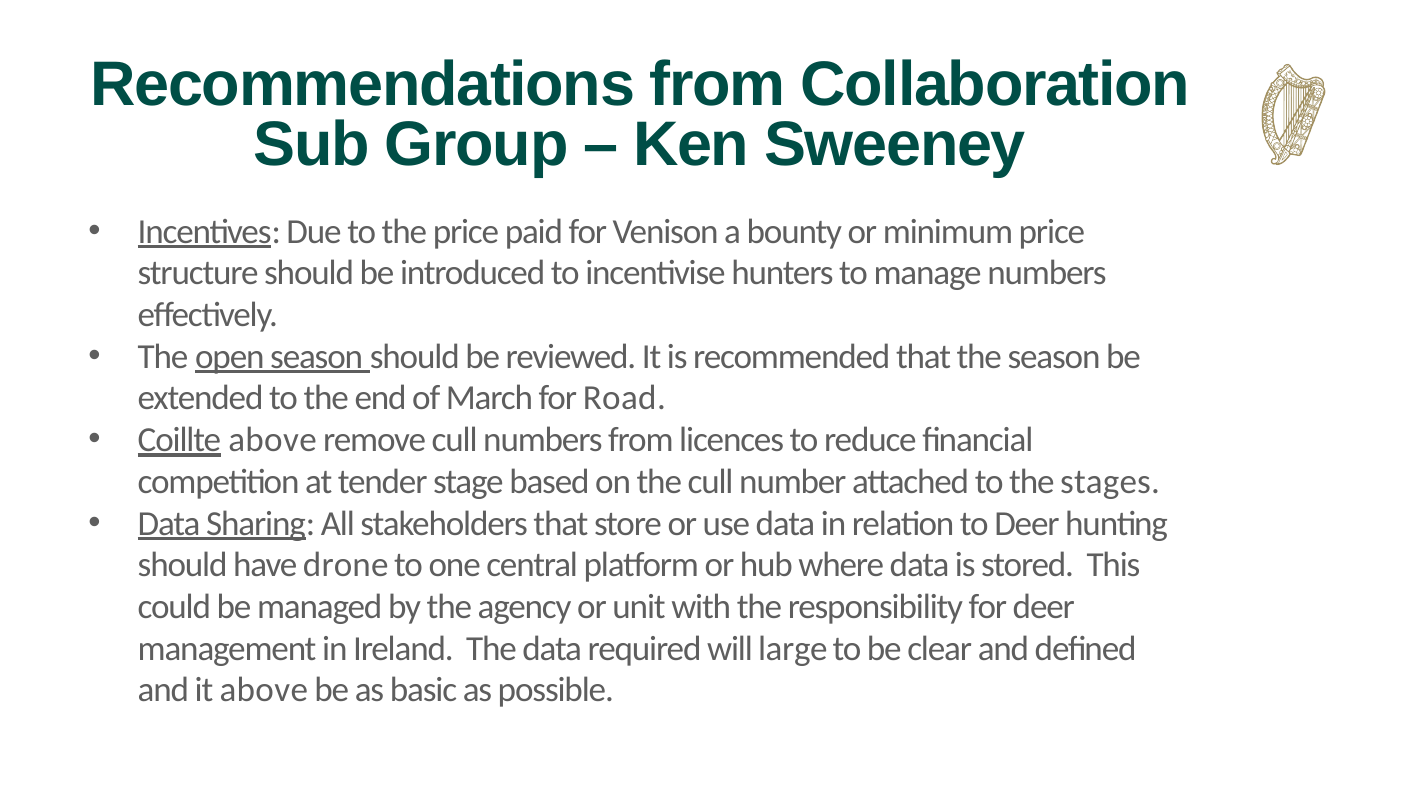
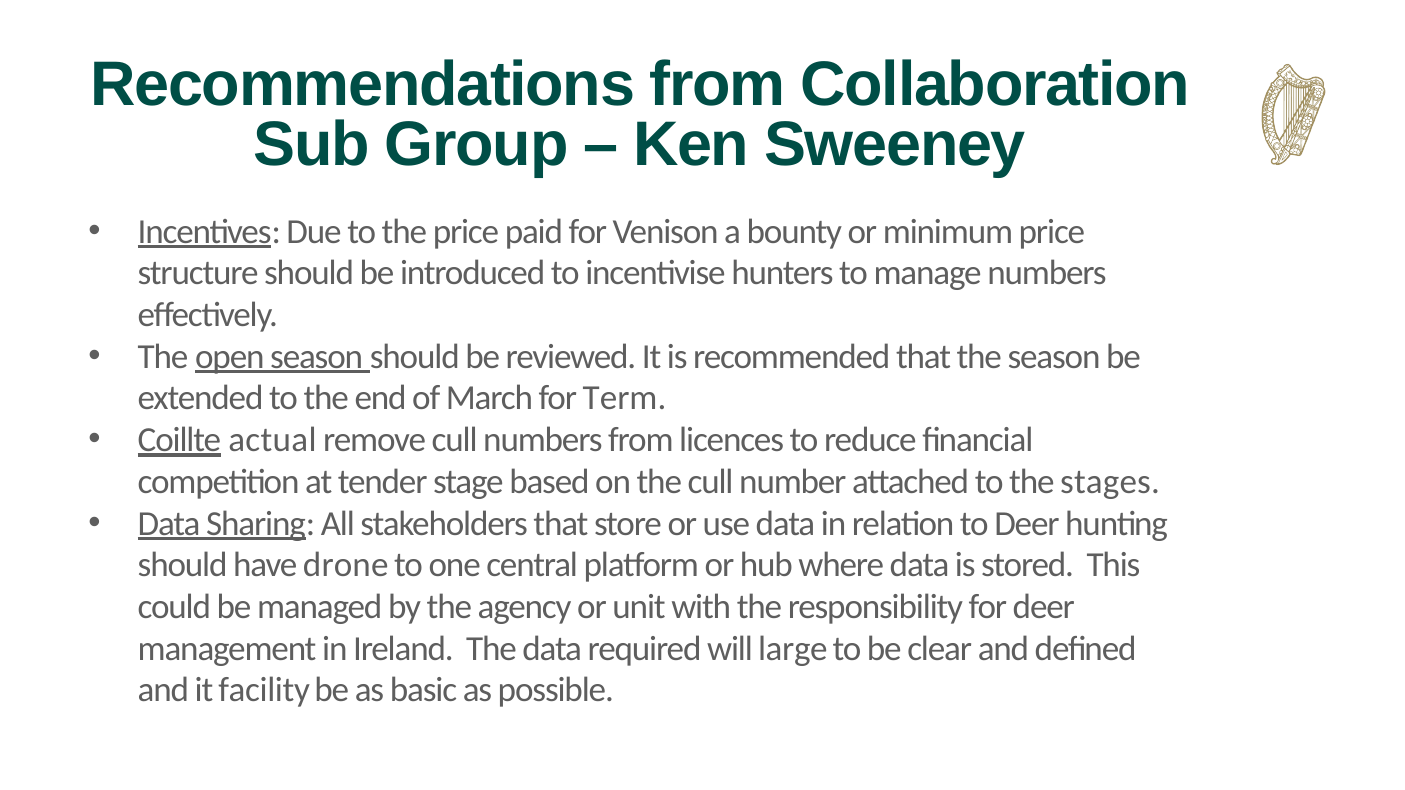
Road: Road -> Term (625, 399)
above: above -> actual (272, 440)
it above: above -> facility (264, 691)
